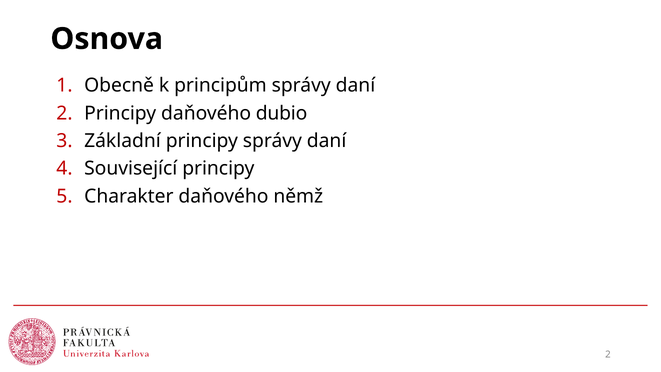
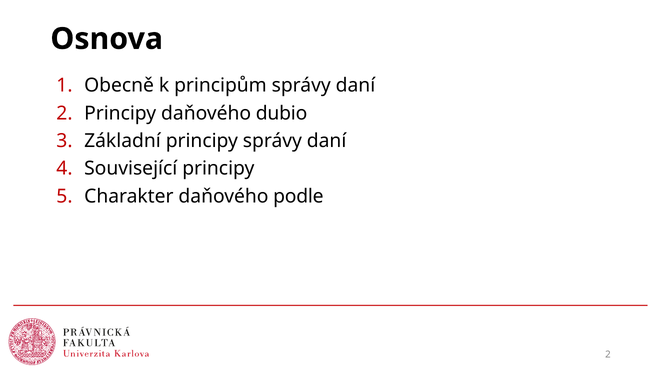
němž: němž -> podle (298, 196)
